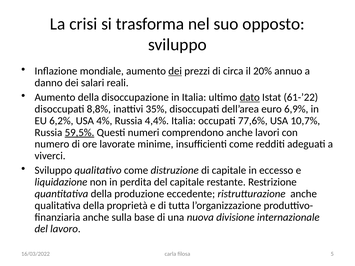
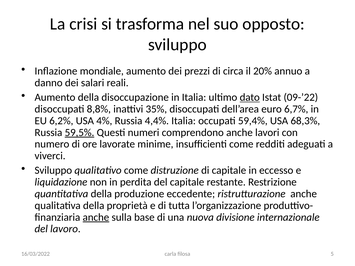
dei underline: present -> none (175, 71)
61-’22: 61-’22 -> 09-’22 (301, 97)
6,9%: 6,9% -> 6,7% (296, 109)
77,6%: 77,6% -> 59,4% (253, 121)
10,7%: 10,7% -> 68,3% (305, 121)
anche underline: none -> present (96, 217)
